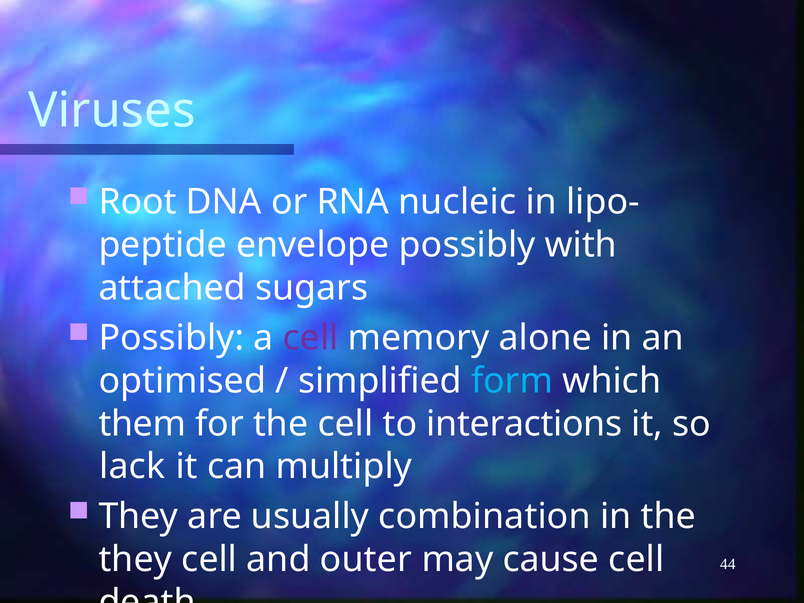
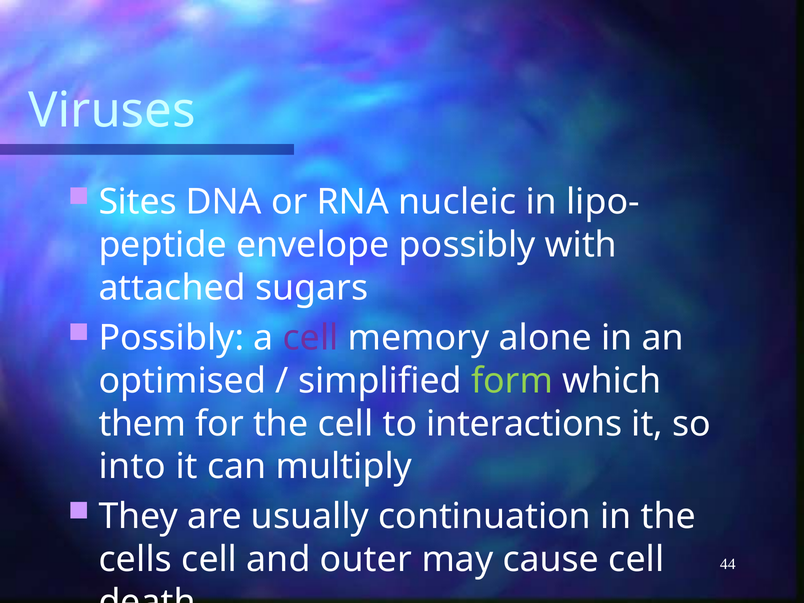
Root: Root -> Sites (138, 202)
form colour: light blue -> light green (512, 381)
lack: lack -> into (132, 467)
combination: combination -> continuation (485, 517)
they: they -> cells (135, 560)
